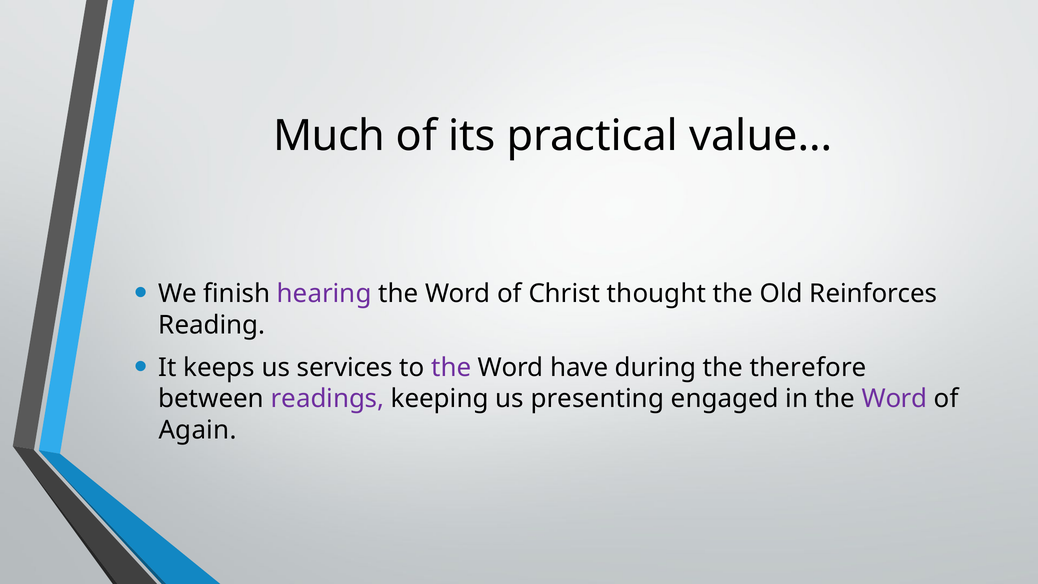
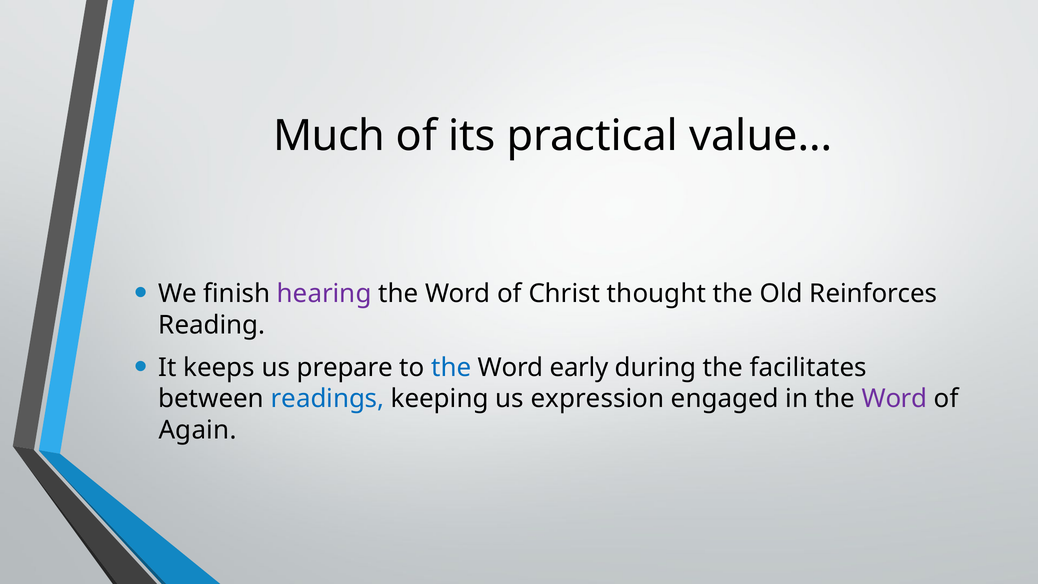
services: services -> prepare (345, 368)
the colour: purple -> blue (451, 368)
have: have -> early (579, 368)
therefore: therefore -> facilitates (808, 368)
readings colour: purple -> blue (328, 399)
presenting: presenting -> expression (597, 399)
